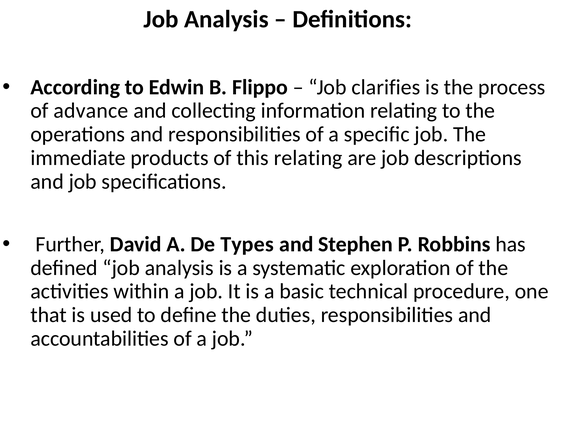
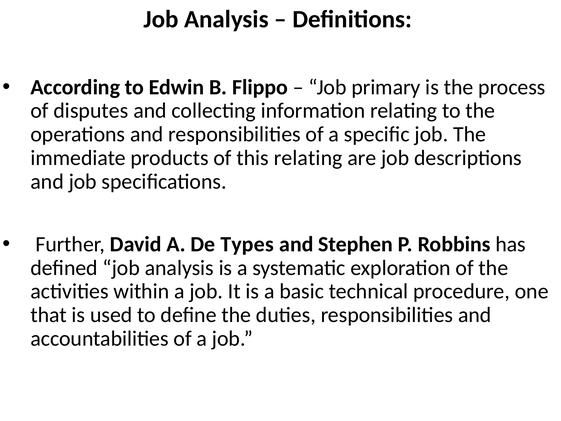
clarifies: clarifies -> primary (386, 87)
advance: advance -> disputes (91, 111)
